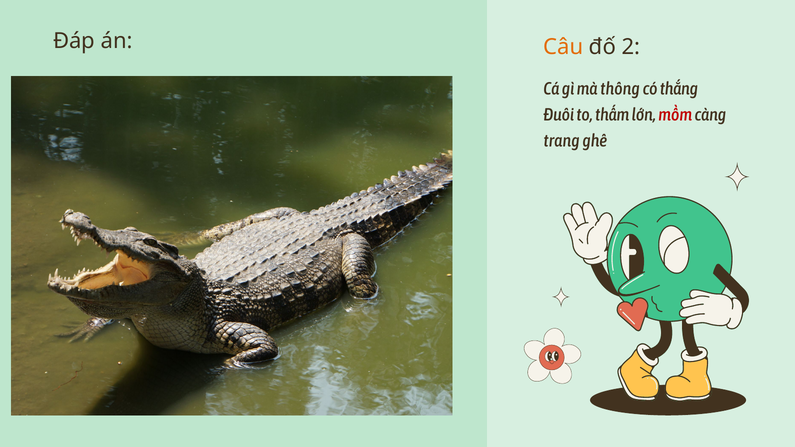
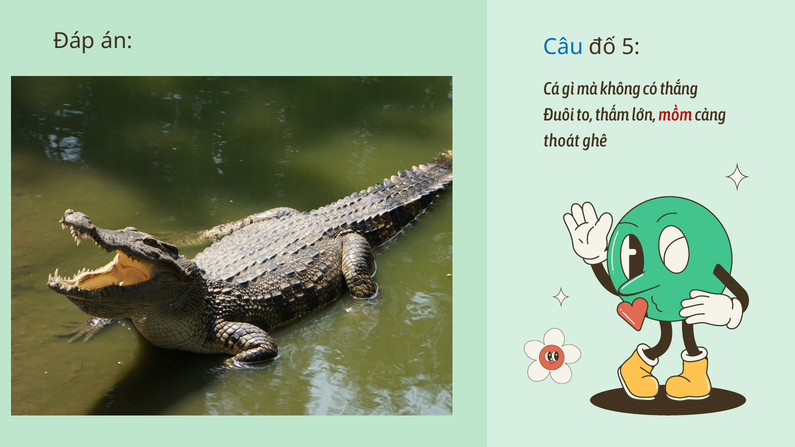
Câu colour: orange -> blue (563, 47)
2: 2 -> 5 (631, 47)
thông: thông -> không (620, 89)
trang: trang -> thoát (562, 141)
